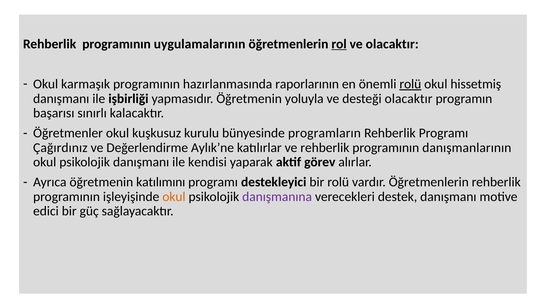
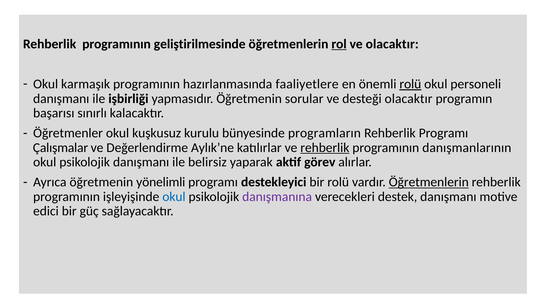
uygulamalarının: uygulamalarının -> geliştirilmesinde (200, 44)
raporlarının: raporlarının -> faaliyetlere (307, 84)
hissetmiş: hissetmiş -> personeli (476, 84)
yoluyla: yoluyla -> sorular (304, 99)
Çağırdınız: Çağırdınız -> Çalışmalar (60, 148)
rehberlik underline: none -> present (325, 148)
kendisi: kendisi -> belirsiz (207, 162)
katılımını: katılımını -> yönelimli (161, 183)
Öğretmenlerin underline: none -> present (429, 183)
okul colour: orange -> blue (174, 197)
